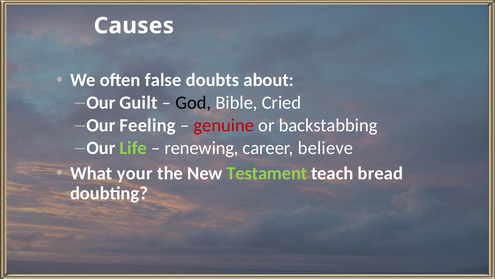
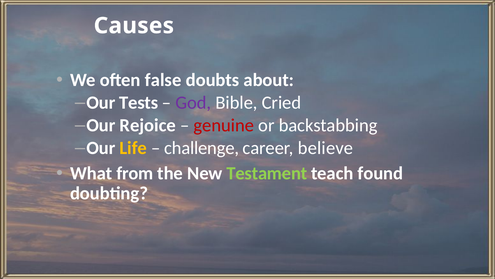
Guilt: Guilt -> Tests (139, 102)
God colour: black -> purple (193, 102)
Feeling: Feeling -> Rejoice (148, 125)
Life colour: light green -> yellow (133, 148)
renewing: renewing -> challenge (202, 148)
your: your -> from (135, 173)
bread: bread -> found (380, 173)
